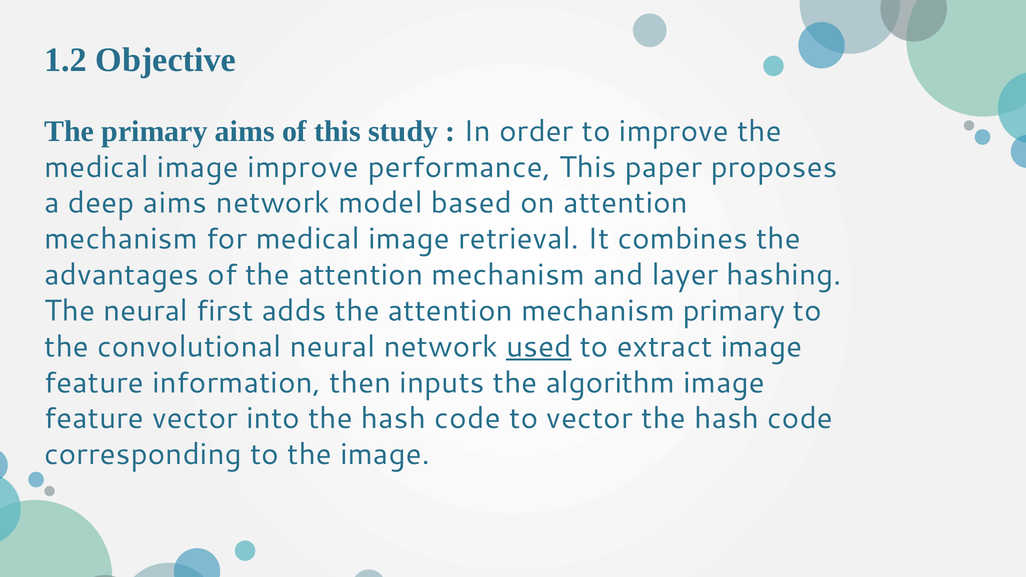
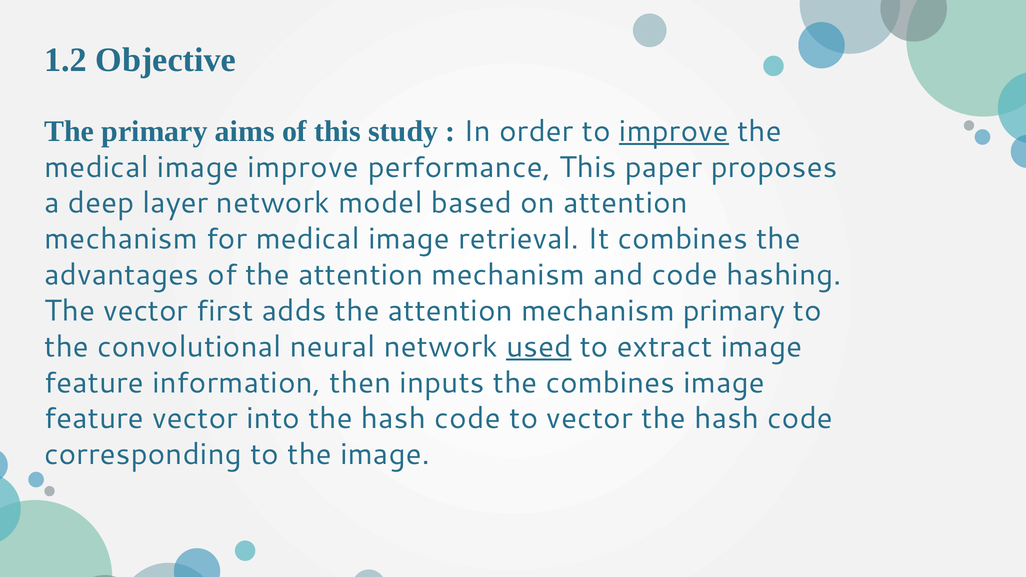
improve underline: none -> present (674, 131)
deep aims: aims -> layer (175, 203)
and layer: layer -> code (685, 275)
The neural: neural -> vector (146, 311)
the algorithm: algorithm -> combines (610, 383)
